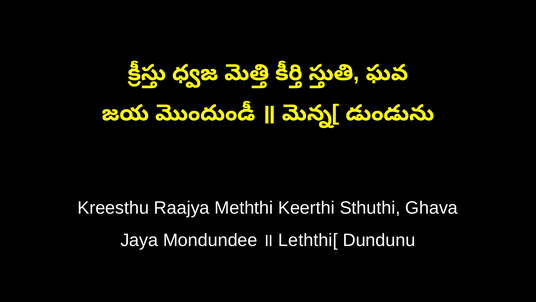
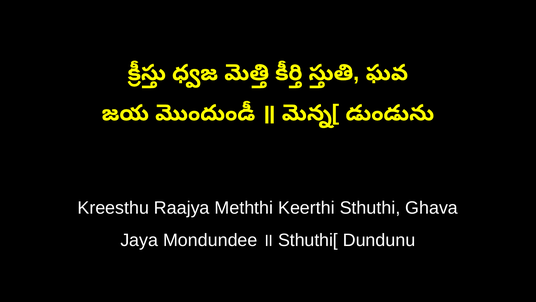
Leththi[: Leththi[ -> Sthuthi[ (308, 240)
